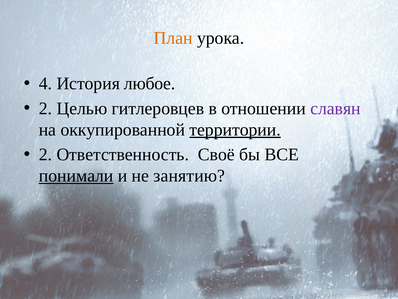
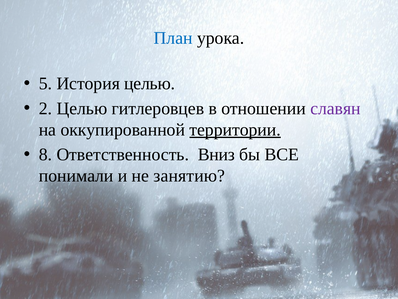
План colour: orange -> blue (173, 38)
4: 4 -> 5 (45, 84)
История любое: любое -> целью (150, 84)
2: 2 -> 8 (45, 154)
Своё: Своё -> Вниз (216, 154)
понимали underline: present -> none (76, 176)
